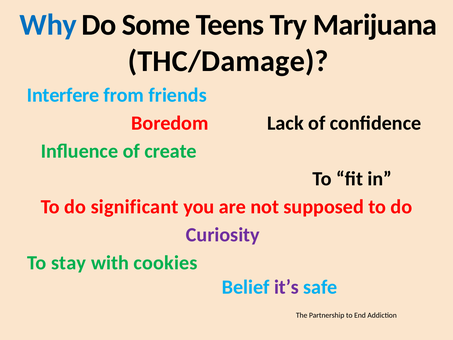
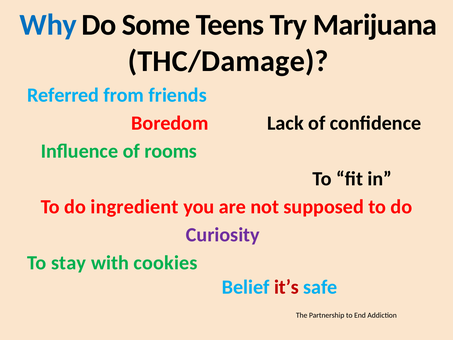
Interfere: Interfere -> Referred (63, 95)
create: create -> rooms (171, 151)
significant: significant -> ingredient (135, 207)
it’s colour: purple -> red (286, 287)
